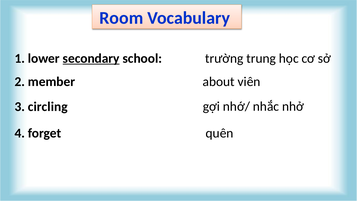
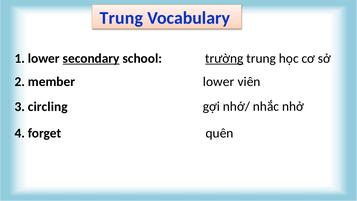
Room: Room -> Trung (121, 18)
trường underline: none -> present (224, 58)
about: about -> lower (219, 82)
